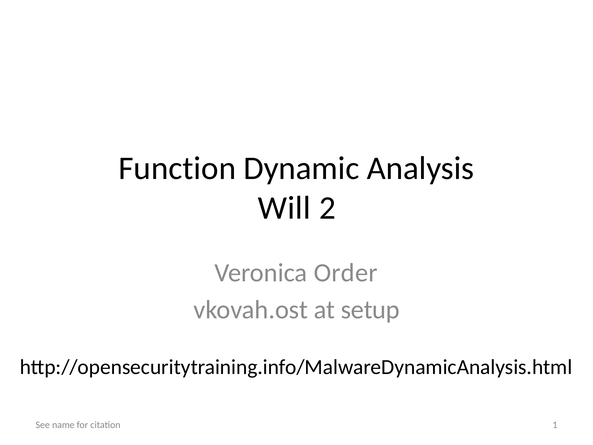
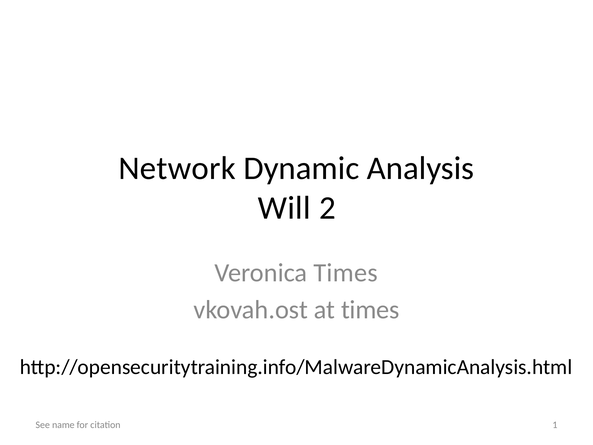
Function: Function -> Network (177, 168)
Veronica Order: Order -> Times (346, 273)
at setup: setup -> times (370, 310)
